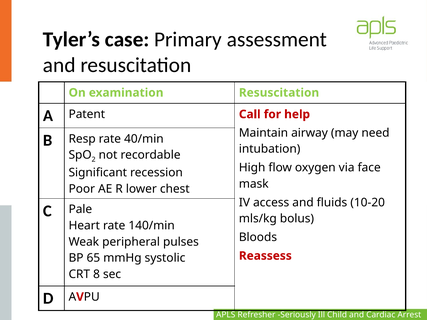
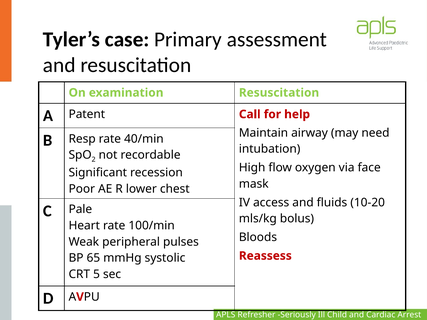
140/min: 140/min -> 100/min (152, 226)
8: 8 -> 5 (97, 274)
